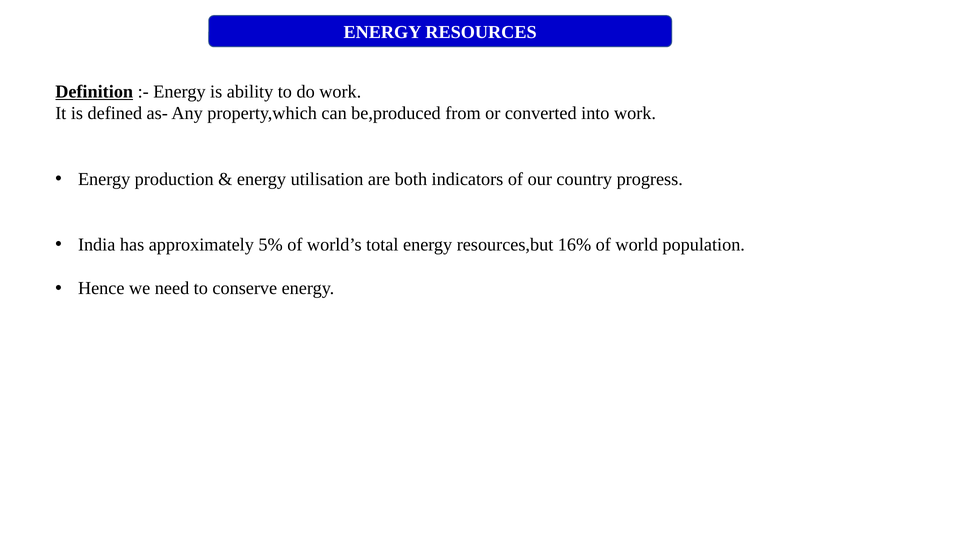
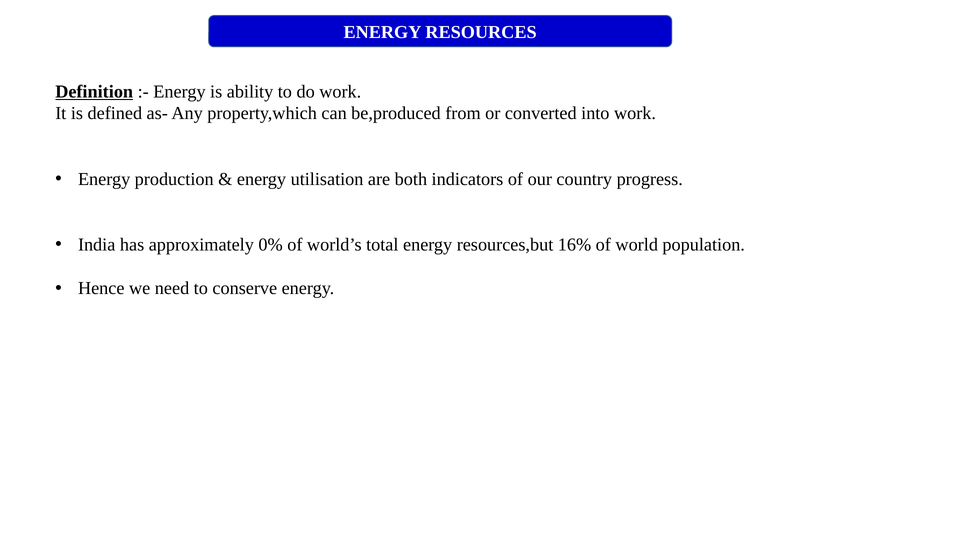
5%: 5% -> 0% (271, 245)
